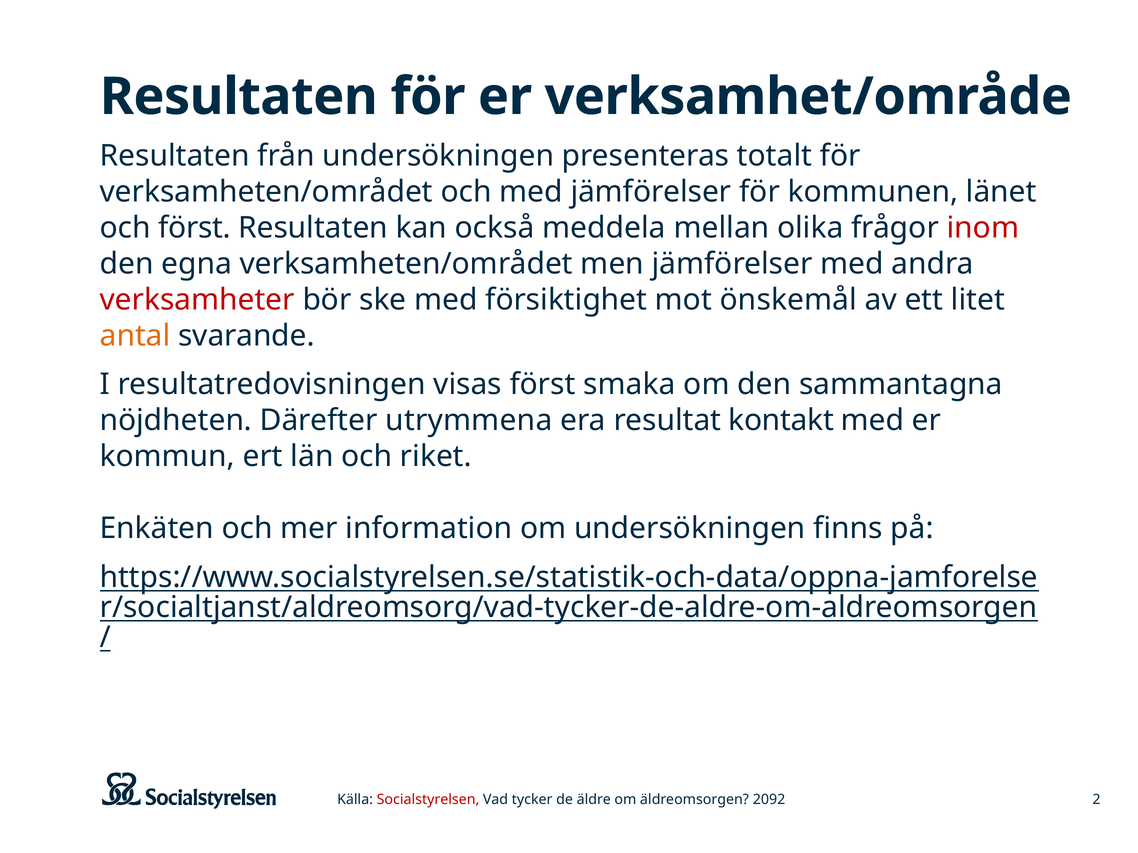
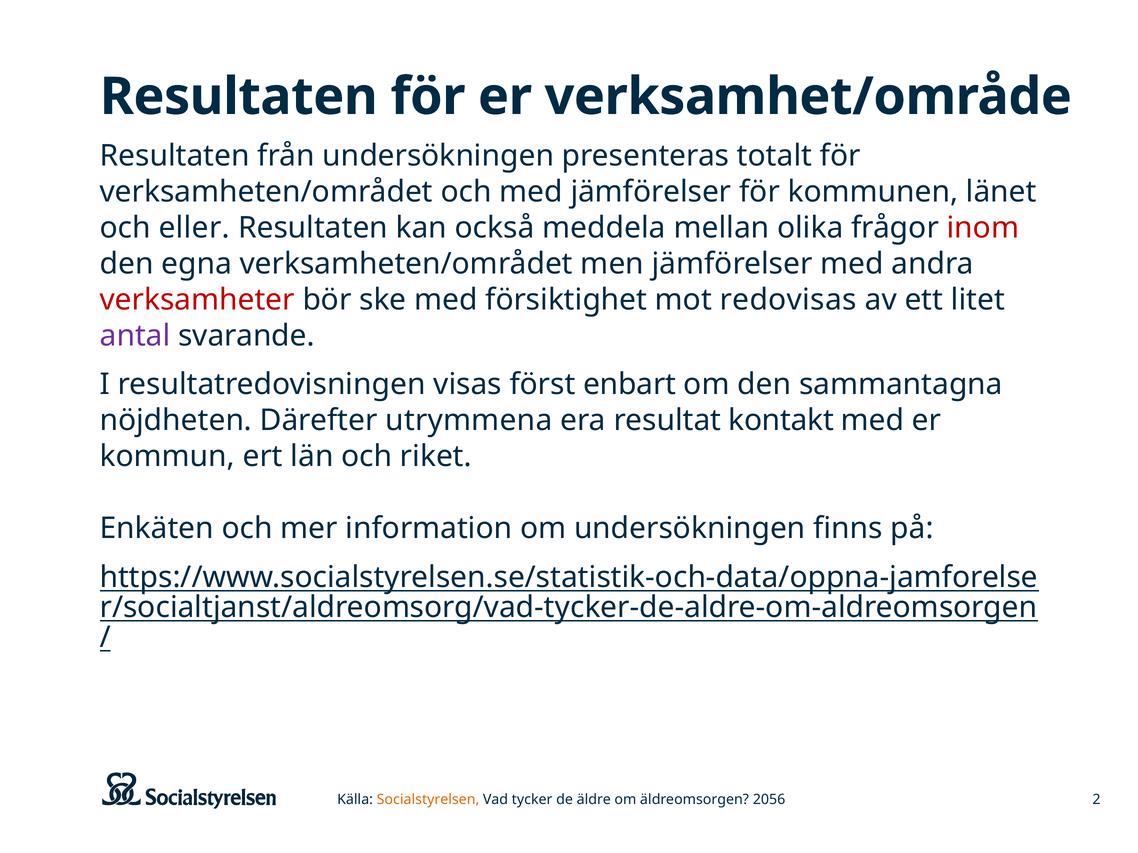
och först: först -> eller (194, 228)
önskemål: önskemål -> redovisas (788, 300)
antal colour: orange -> purple (135, 336)
smaka: smaka -> enbart (630, 385)
Socialstyrelsen colour: red -> orange (428, 800)
2092: 2092 -> 2056 (769, 800)
